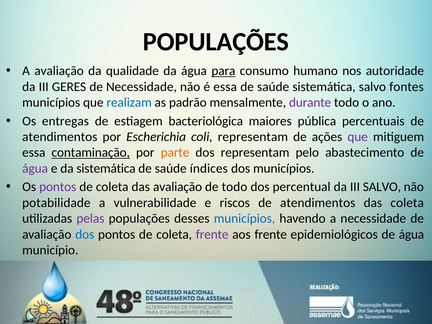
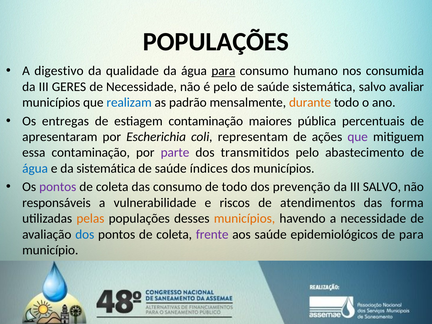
A avaliação: avaliação -> digestivo (59, 71)
autoridade: autoridade -> consumida (395, 71)
é essa: essa -> pelo (225, 87)
fontes: fontes -> avaliar (407, 87)
durante colour: purple -> orange (310, 103)
estiagem bacteriológica: bacteriológica -> contaminação (206, 121)
atendimentos: atendimentos -> apresentaram (60, 137)
contaminação underline: present -> none (91, 153)
parte colour: orange -> purple (175, 153)
dos representam: representam -> transmitidos (255, 153)
água colour: purple -> blue (35, 168)
das avaliação: avaliação -> consumo (178, 187)
percentual: percentual -> prevenção (302, 187)
potabilidade: potabilidade -> responsáveis (56, 203)
das coleta: coleta -> forma (407, 203)
pelas colour: purple -> orange (90, 219)
municípios colour: blue -> orange (245, 219)
aos frente: frente -> saúde (271, 234)
epidemiológicos de água: água -> para (411, 234)
